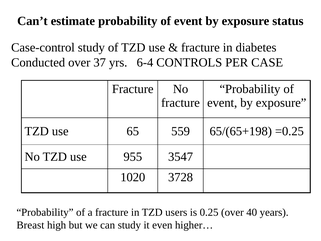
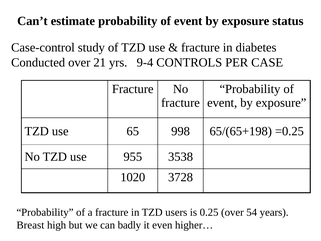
37: 37 -> 21 (100, 62)
6-4: 6-4 -> 9-4 (145, 62)
559: 559 -> 998 (181, 131)
3547: 3547 -> 3538 (181, 157)
40: 40 -> 54 (252, 212)
can study: study -> badly (129, 225)
